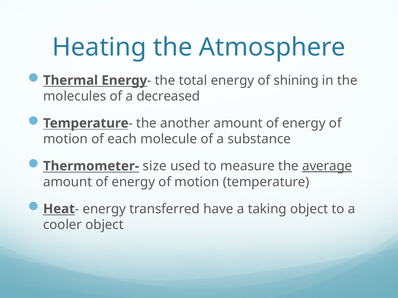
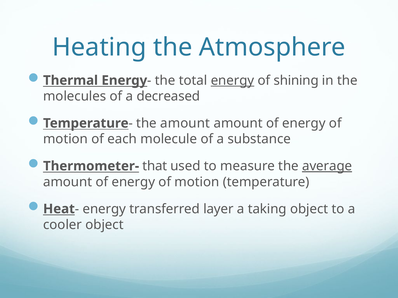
energy underline: none -> present (232, 81)
the another: another -> amount (185, 123)
size: size -> that (155, 166)
have: have -> layer (218, 209)
